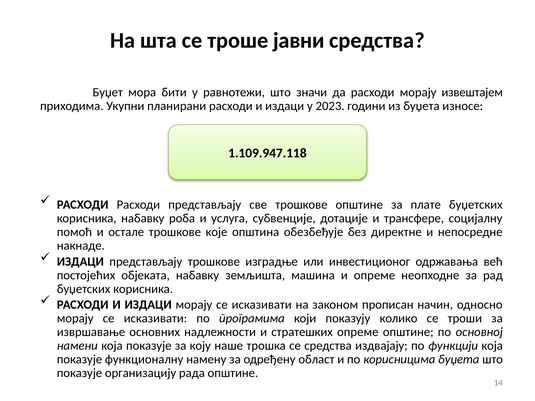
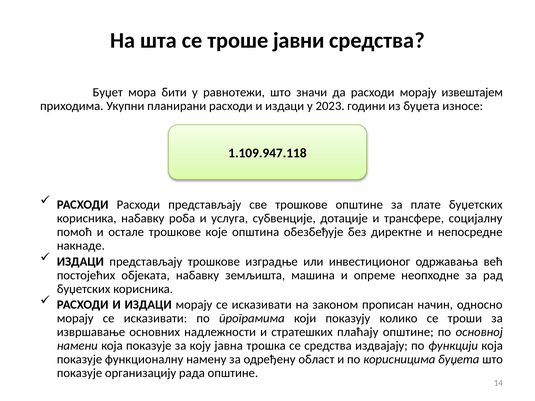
стратешких опрeме: опрeме -> плаћају (358, 332)
наше: наше -> јавна (229, 346)
